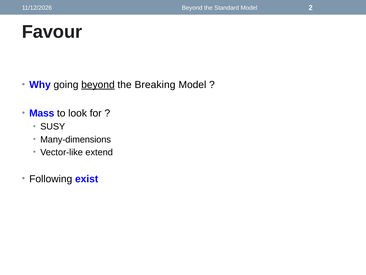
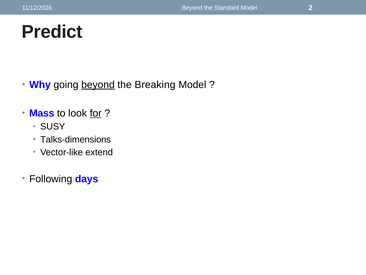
Favour: Favour -> Predict (52, 32)
for underline: none -> present (96, 113)
Many-dimensions: Many-dimensions -> Talks-dimensions (76, 139)
exist: exist -> days (87, 179)
